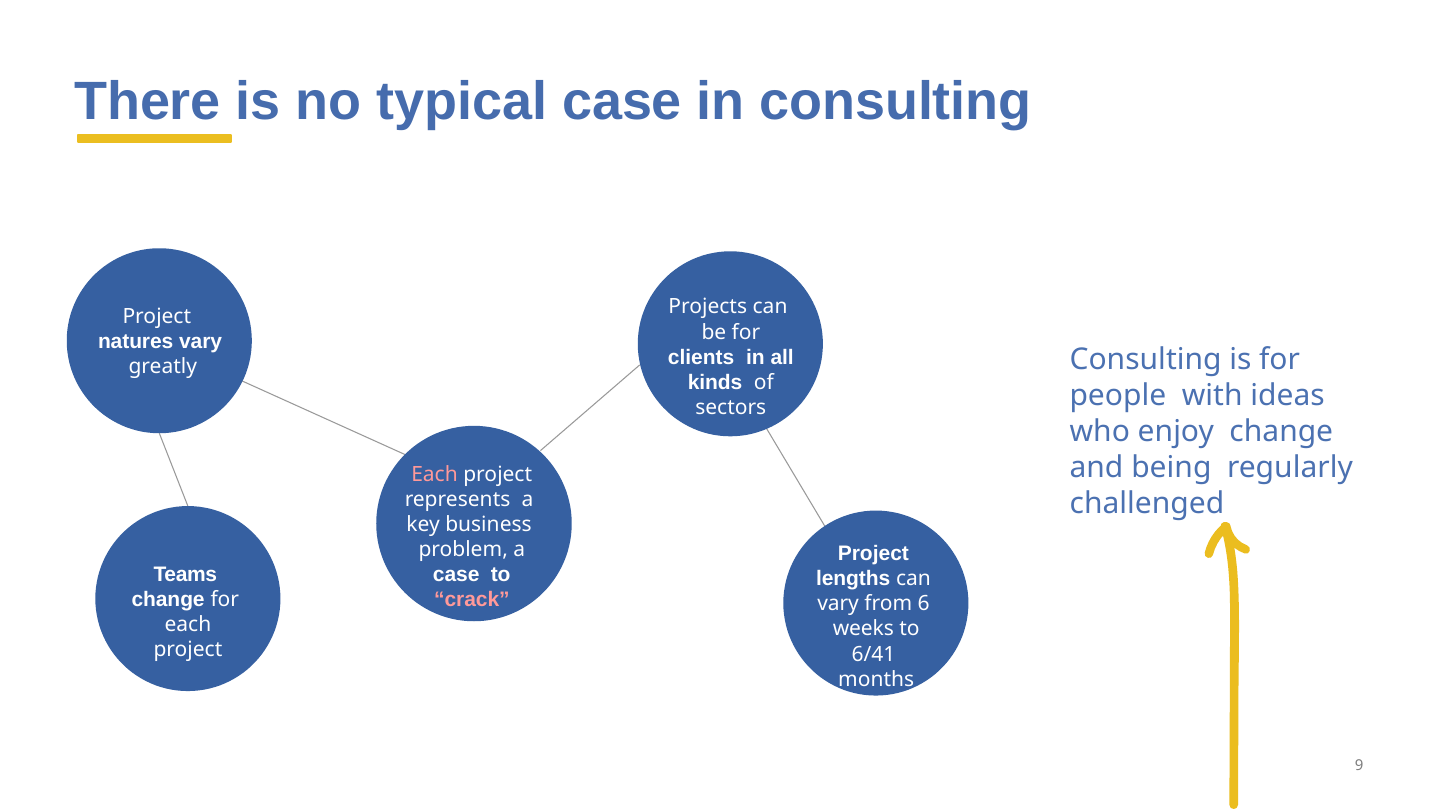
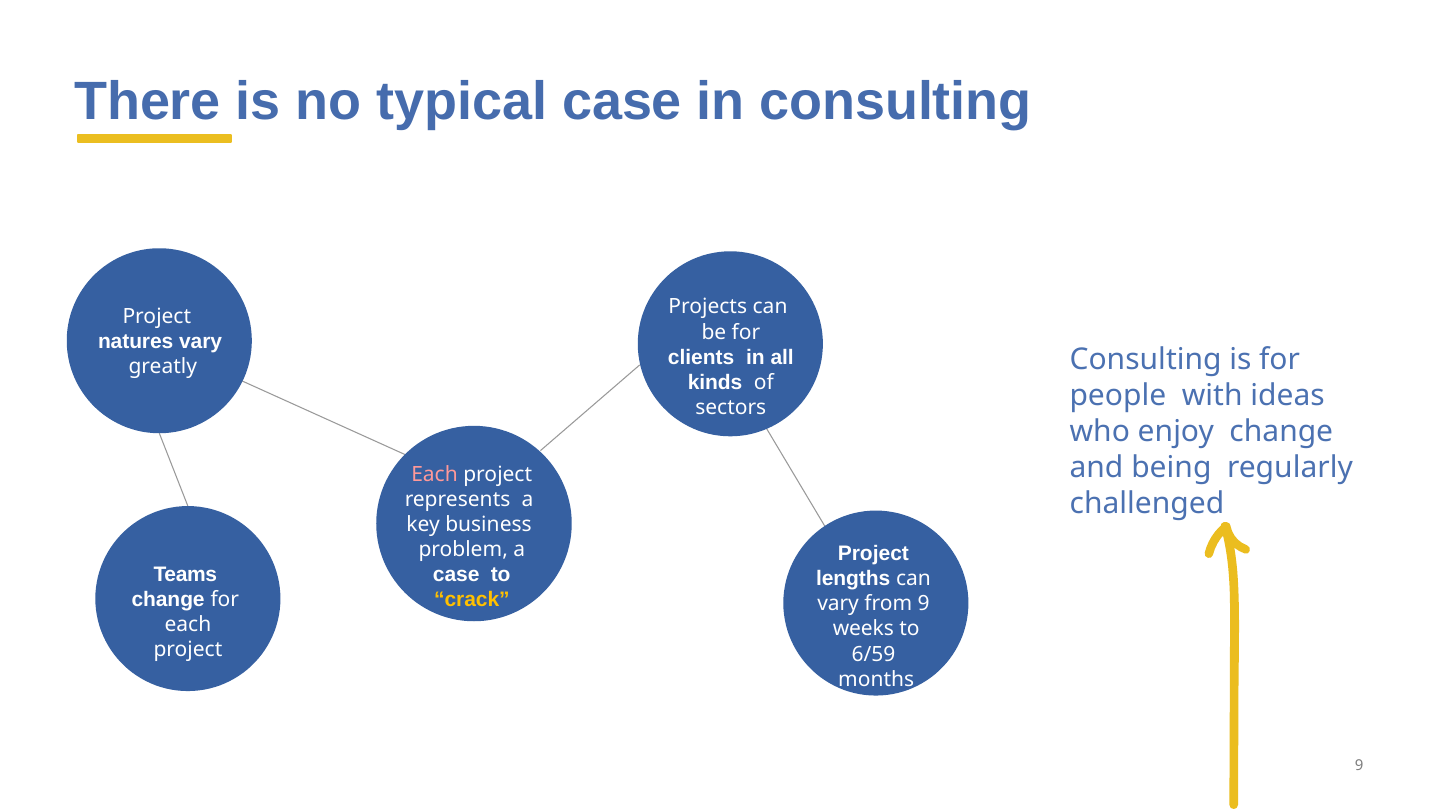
crack colour: pink -> yellow (472, 600)
from 6: 6 -> 9 (924, 604)
6/41: 6/41 -> 6/59 (874, 655)
